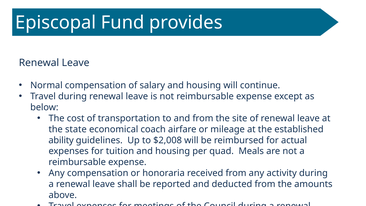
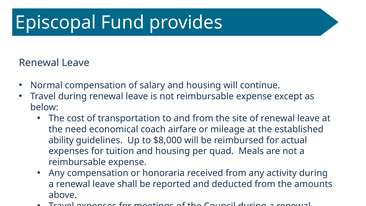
state: state -> need (76, 129)
$2,008: $2,008 -> $8,000 (168, 140)
